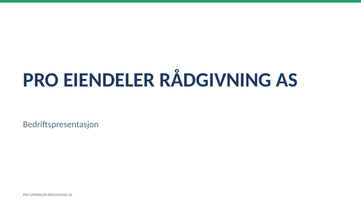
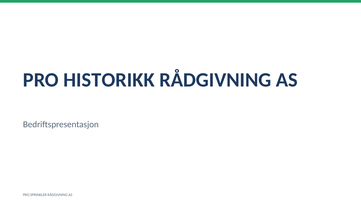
EIENDELER: EIENDELER -> HISTORIKK (109, 80)
